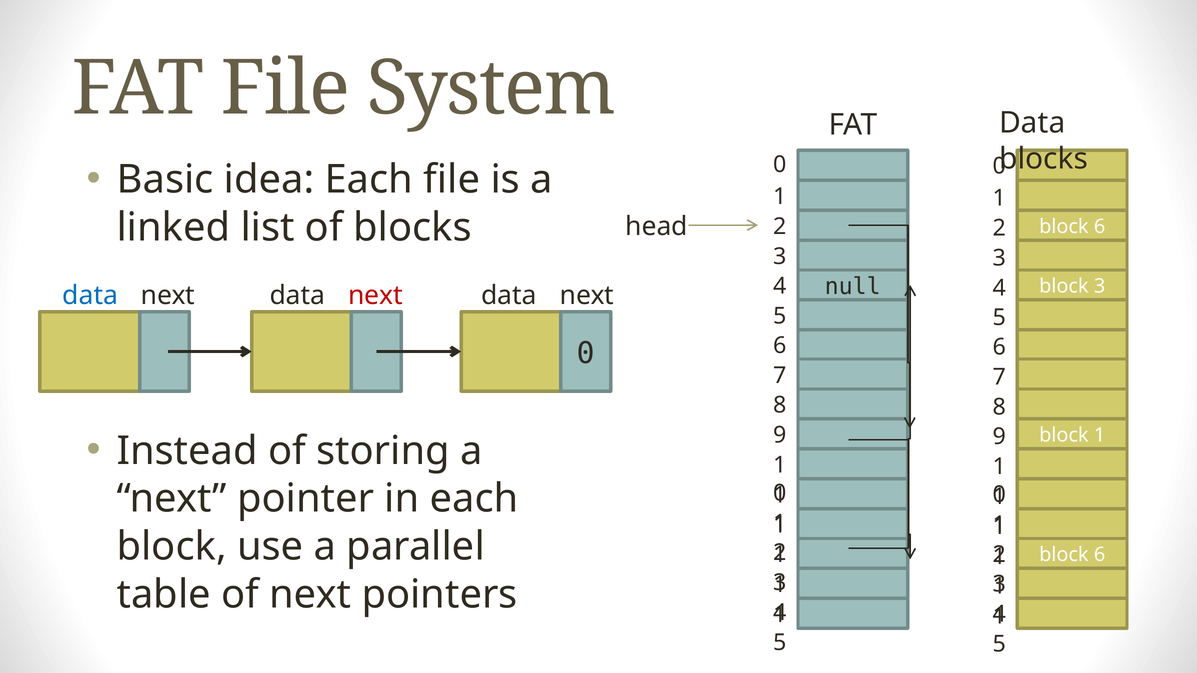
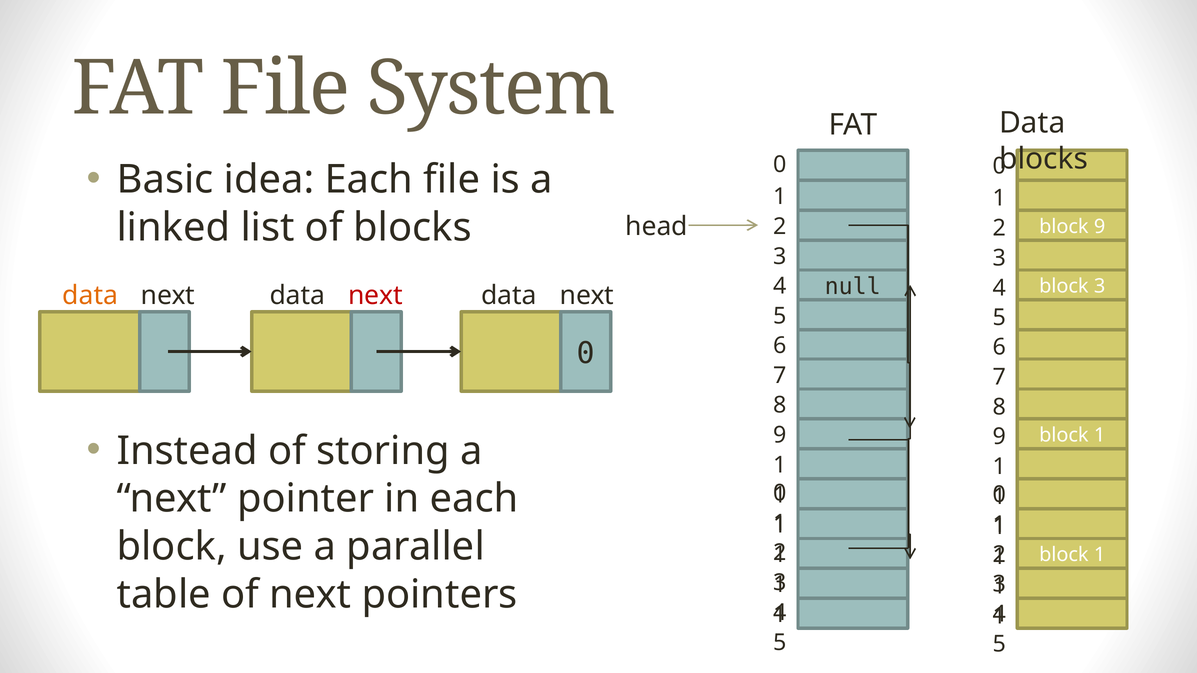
6: 6 -> 9 (1100, 227)
data colour: blue -> orange (90, 296)
6: 6 -> 1 (1100, 555)
